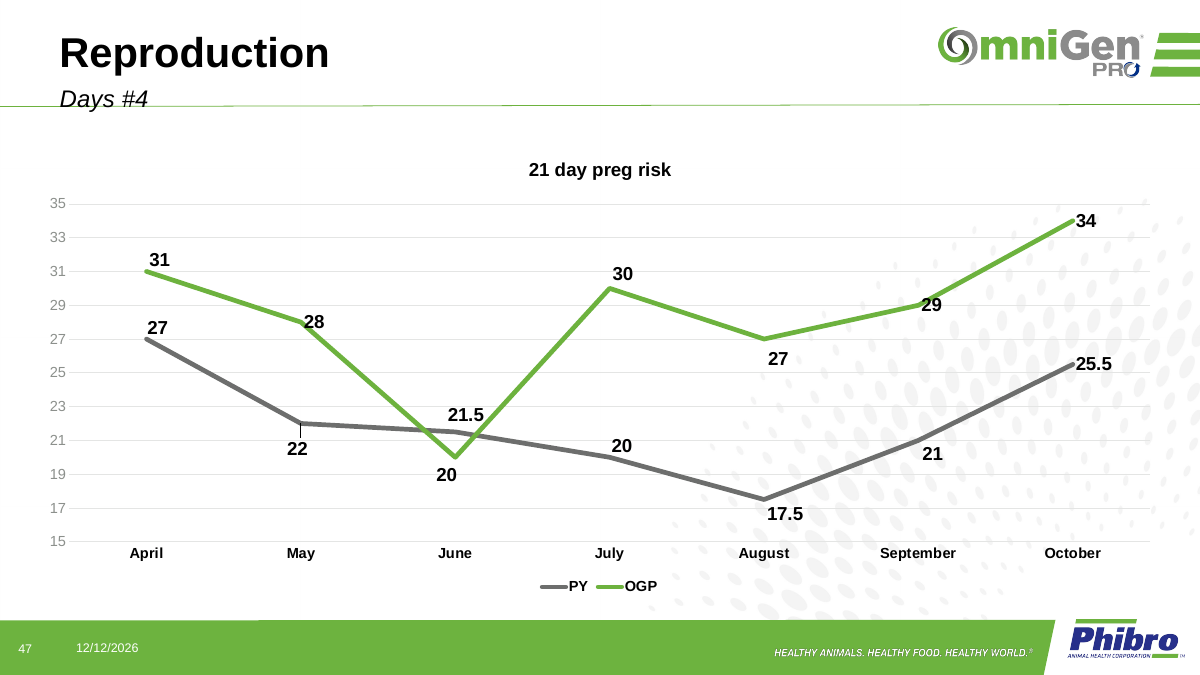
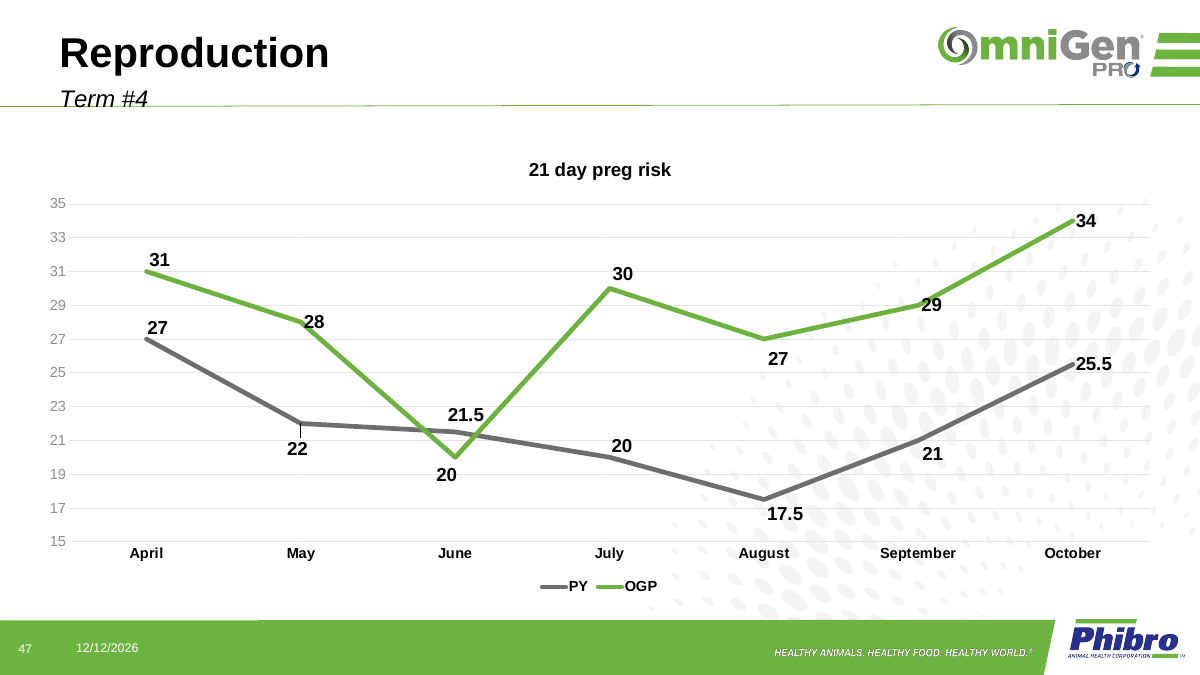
Days: Days -> Term (87, 99)
